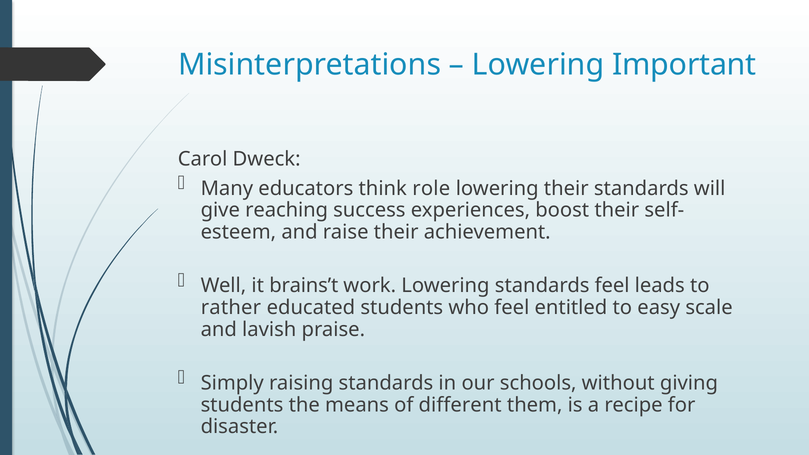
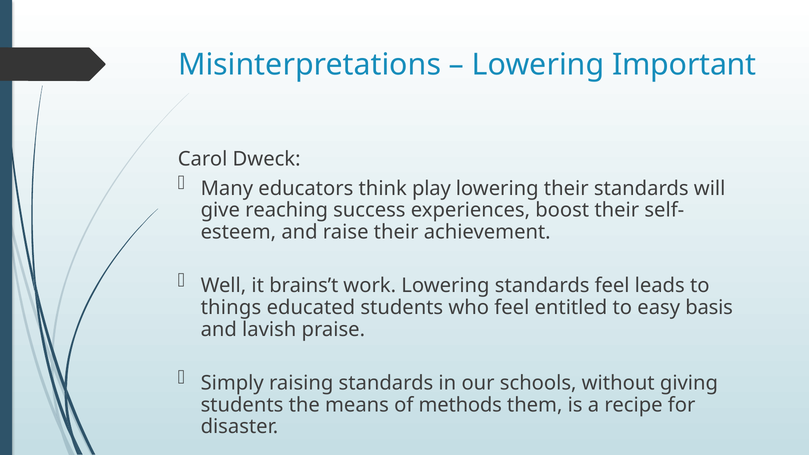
role: role -> play (431, 188)
rather: rather -> things (231, 308)
scale: scale -> basis (709, 308)
different: different -> methods (460, 405)
